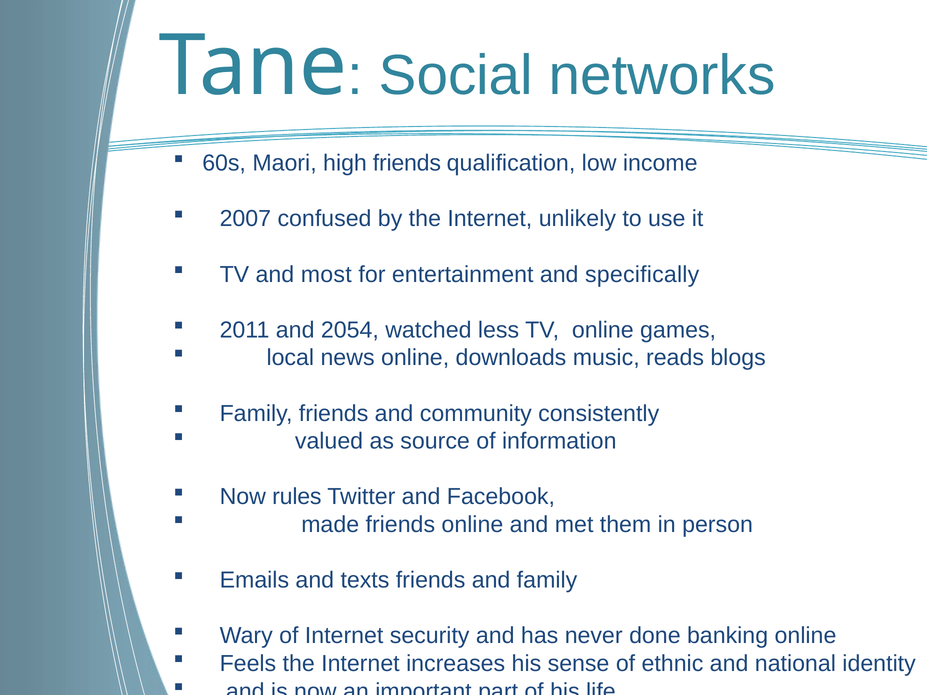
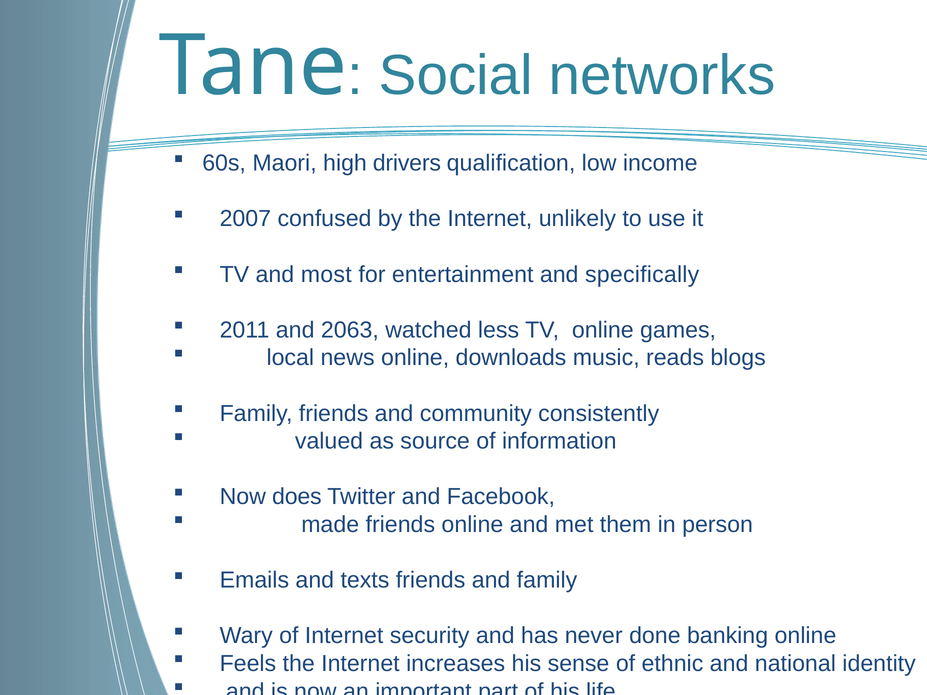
high friends: friends -> drivers (407, 163)
2054: 2054 -> 2063 (350, 330)
rules: rules -> does (297, 497)
